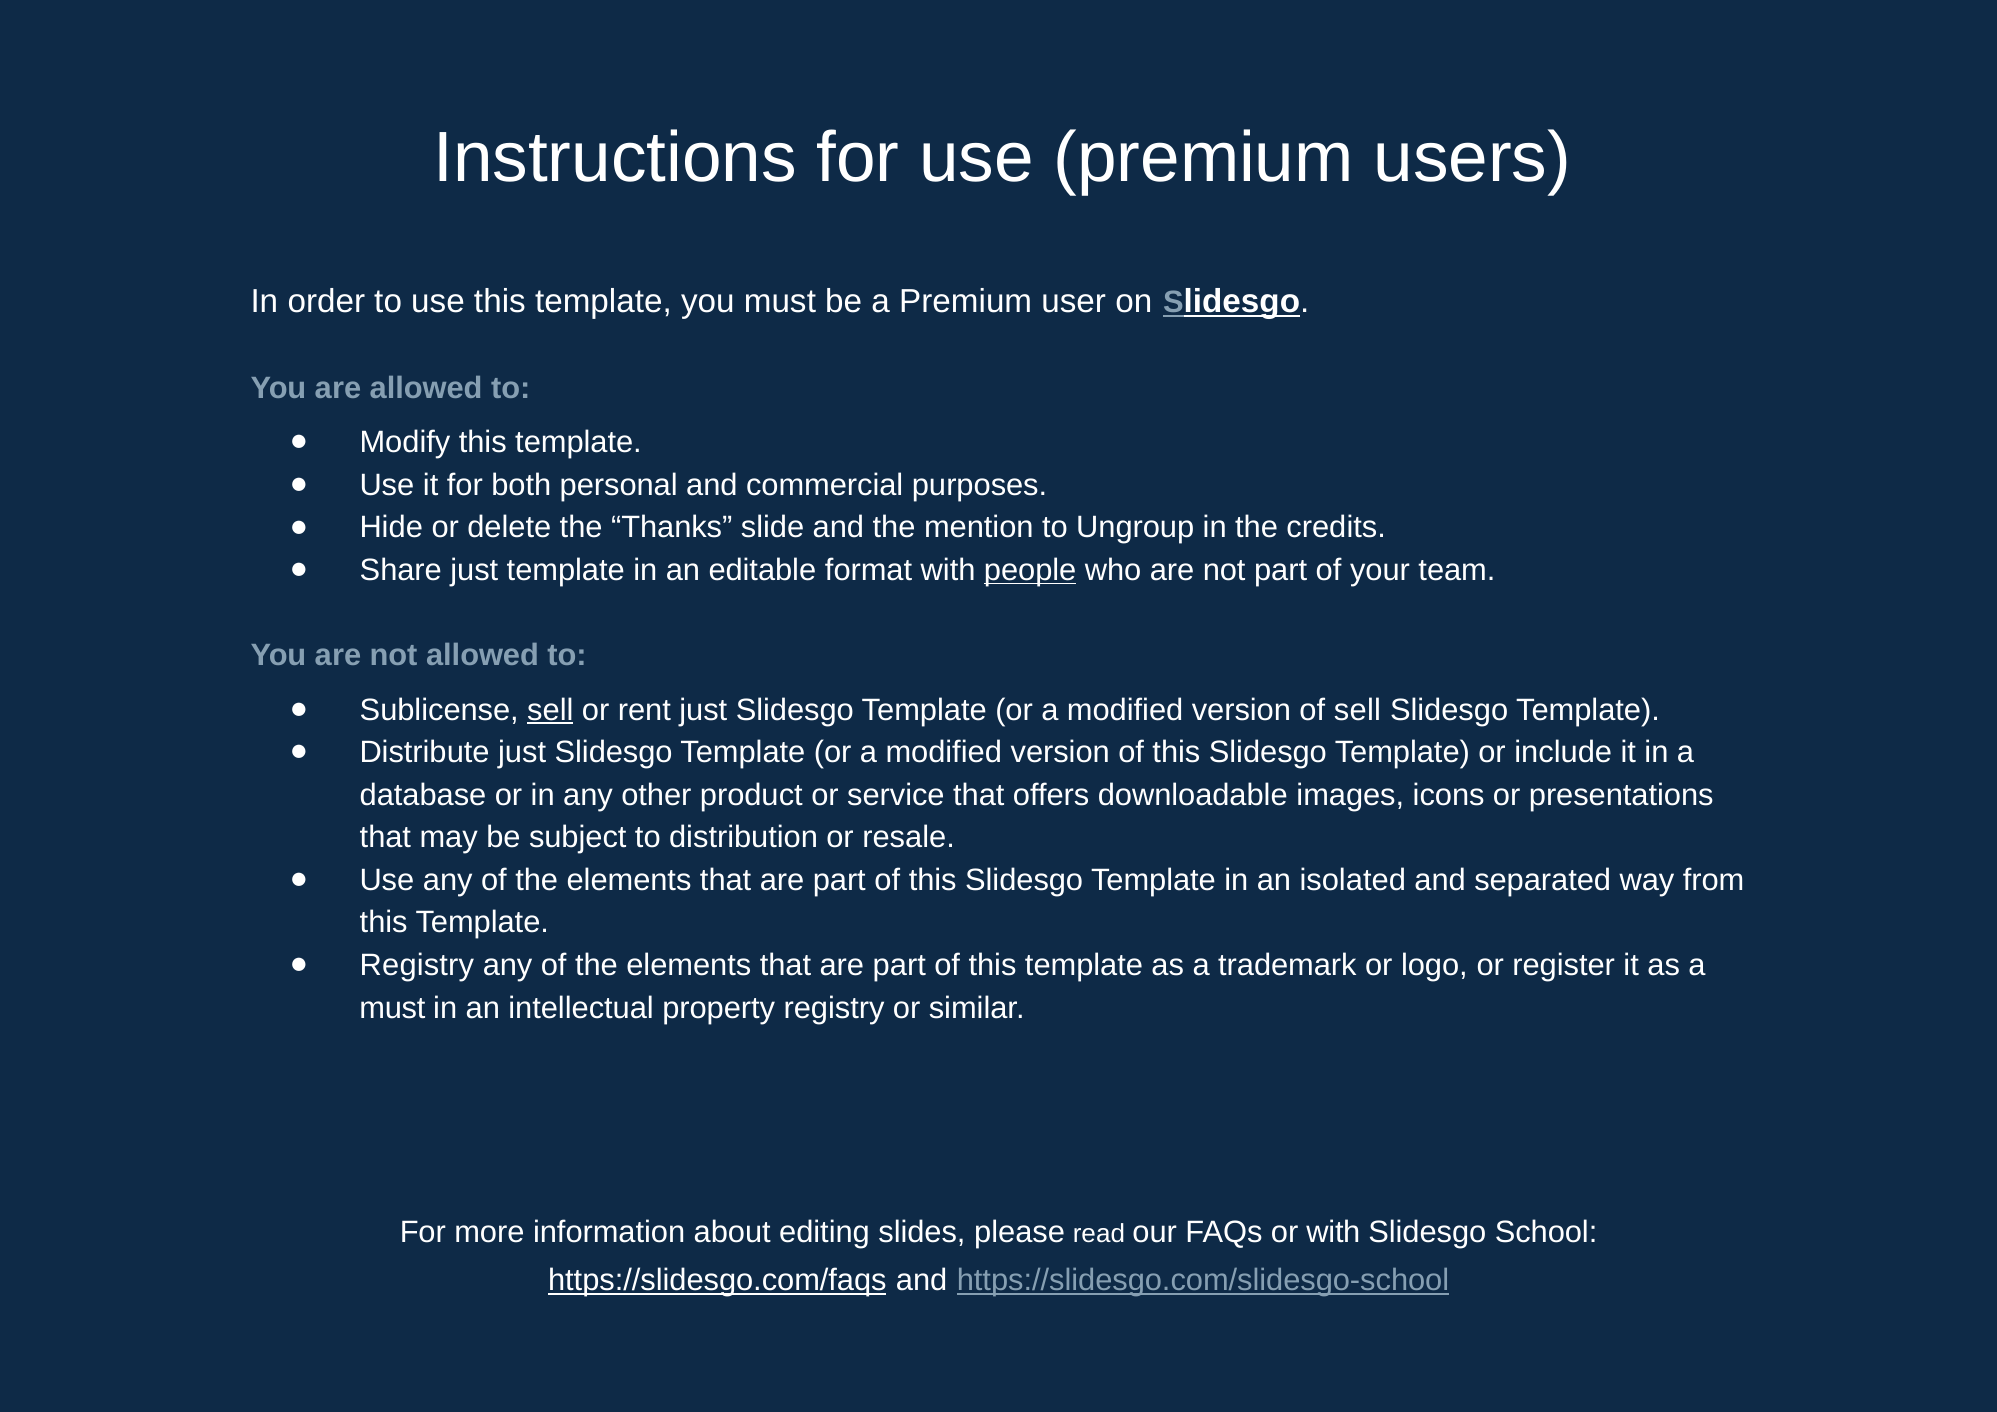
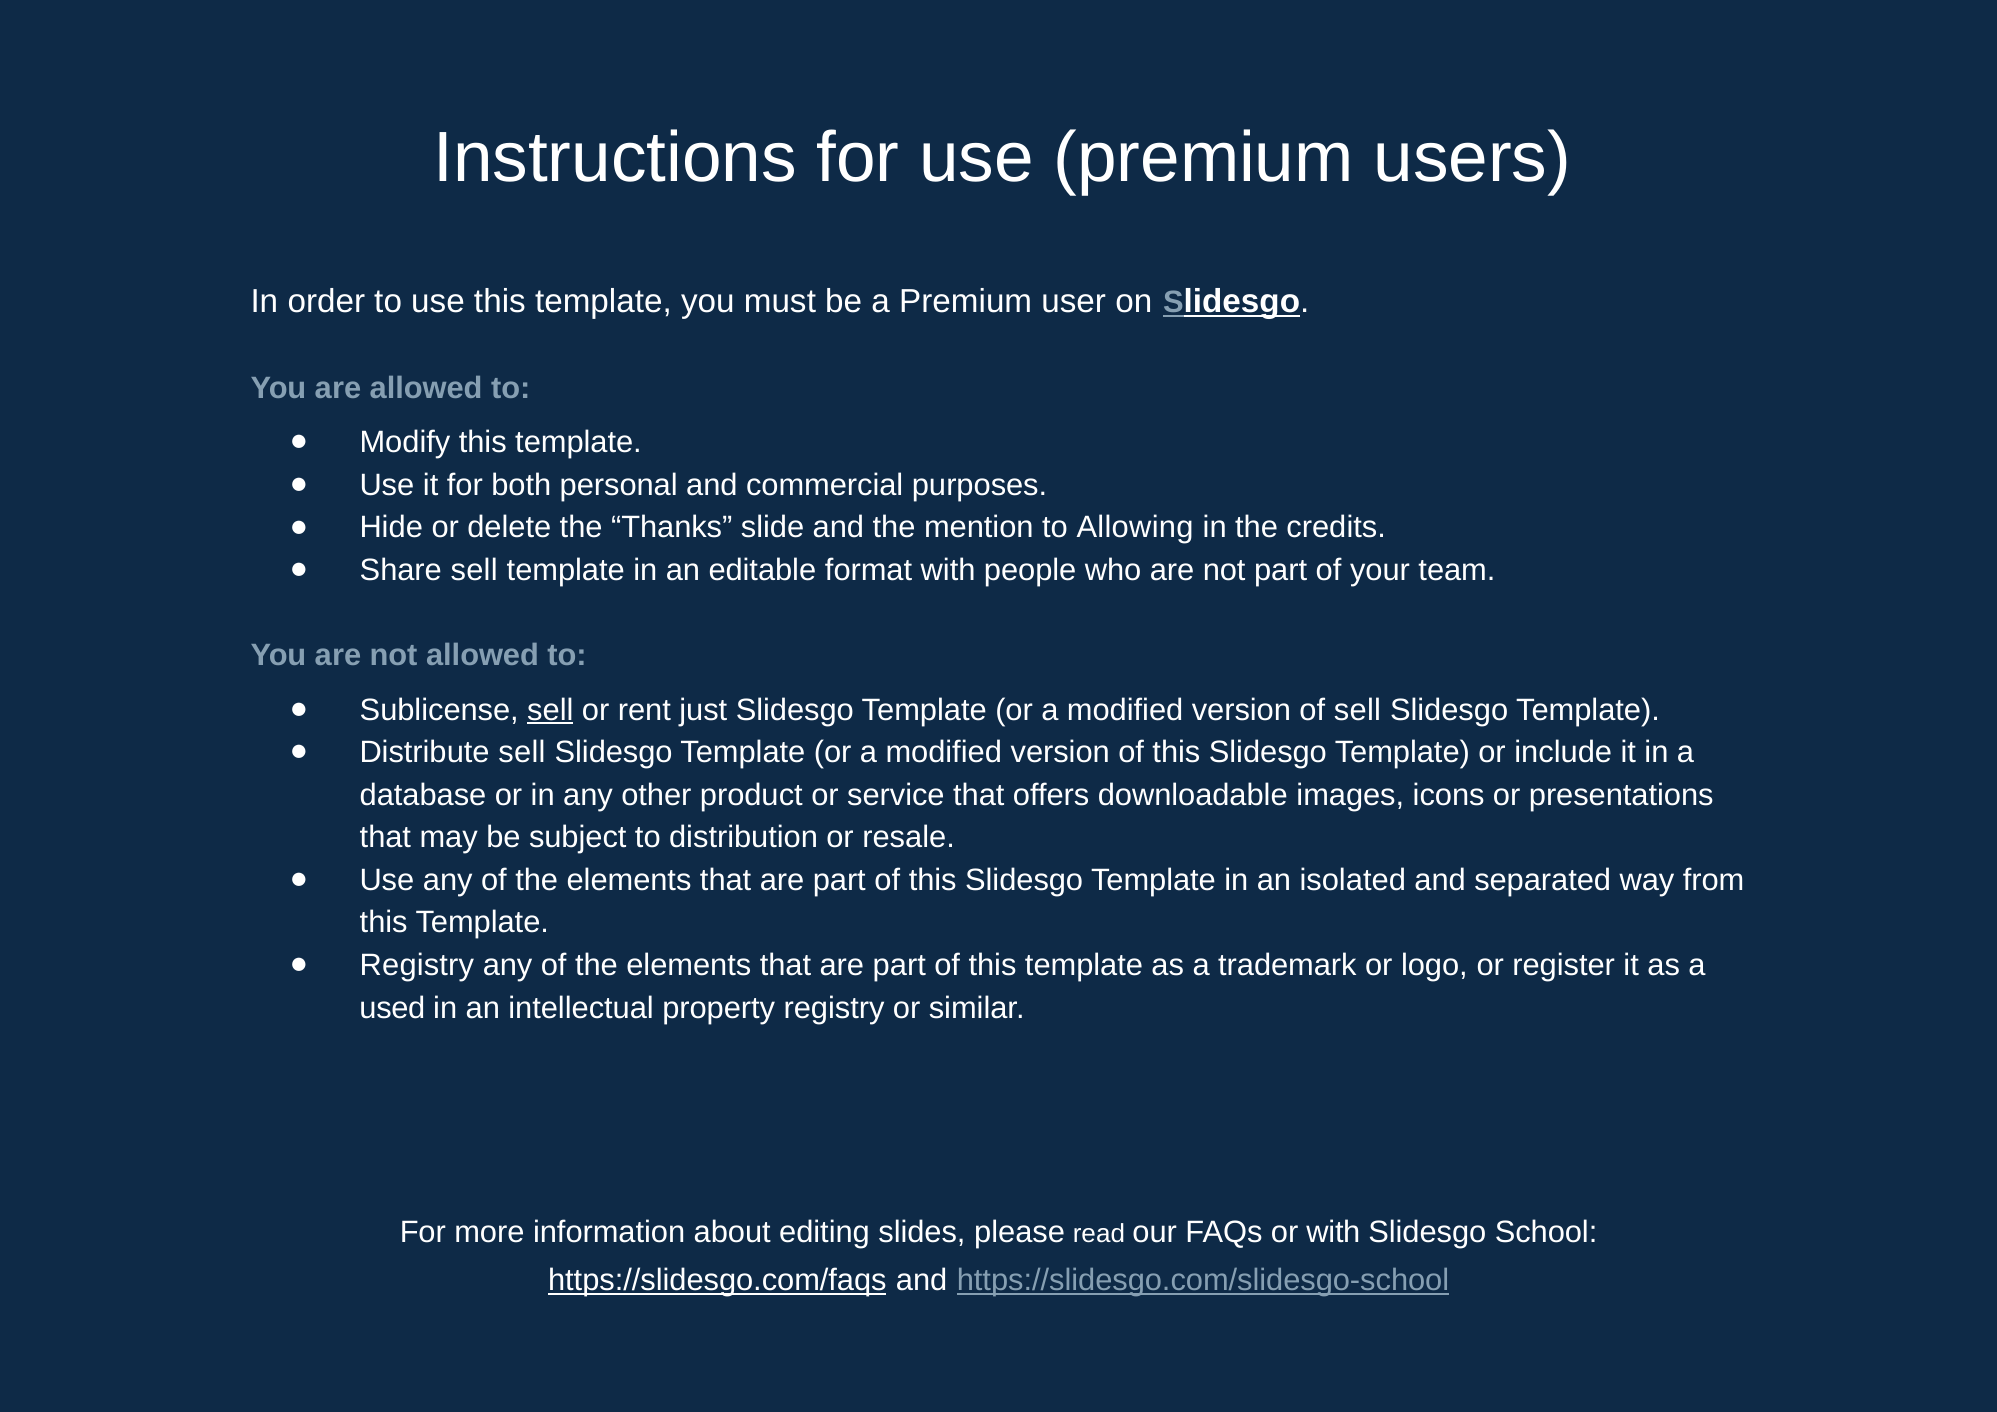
Ungroup: Ungroup -> Allowing (1135, 528)
Share just: just -> sell (474, 570)
people underline: present -> none (1030, 570)
Distribute just: just -> sell (522, 752)
must: must -> used (392, 1008)
